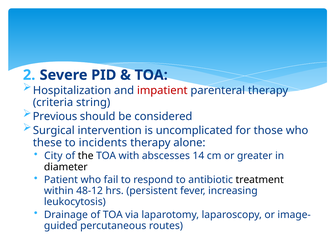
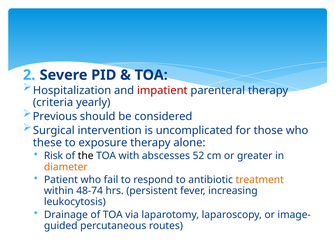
string: string -> yearly (93, 103)
incidents: incidents -> exposure (103, 143)
City: City -> Risk (53, 156)
14: 14 -> 52 (198, 156)
diameter colour: black -> orange (66, 167)
treatment colour: black -> orange (260, 180)
48-12: 48-12 -> 48-74 (90, 191)
